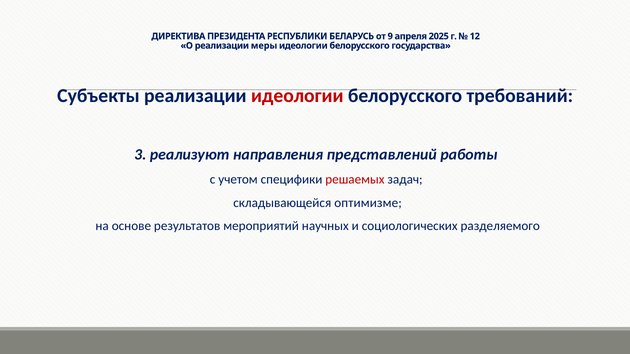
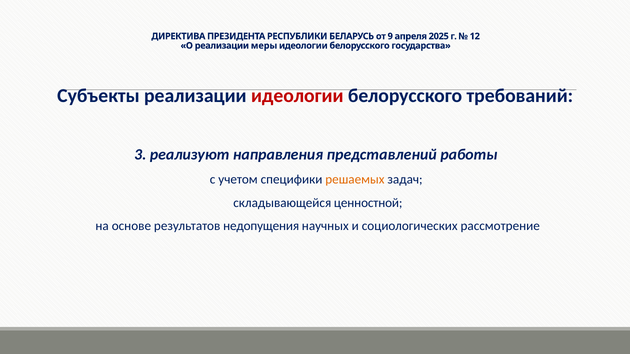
решаемых colour: red -> orange (355, 180)
оптимизме: оптимизме -> ценностной (368, 203)
мероприятий: мероприятий -> недопущения (261, 226)
разделяемого: разделяемого -> рассмотрение (500, 226)
